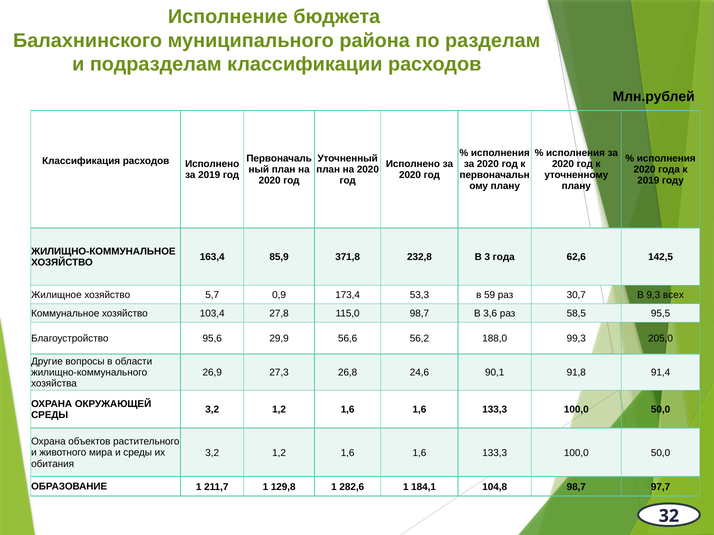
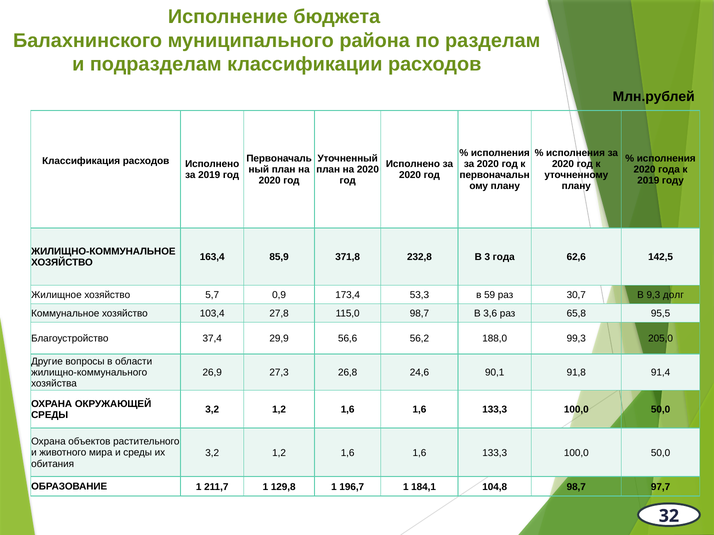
всех: всех -> долг (673, 295)
58,5: 58,5 -> 65,8 (576, 314)
95,6: 95,6 -> 37,4 (212, 339)
282,6: 282,6 -> 196,7 (352, 487)
